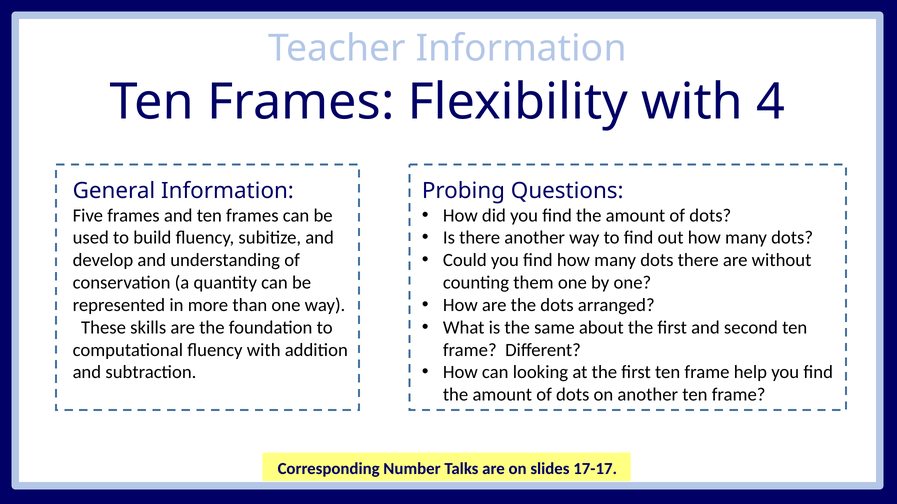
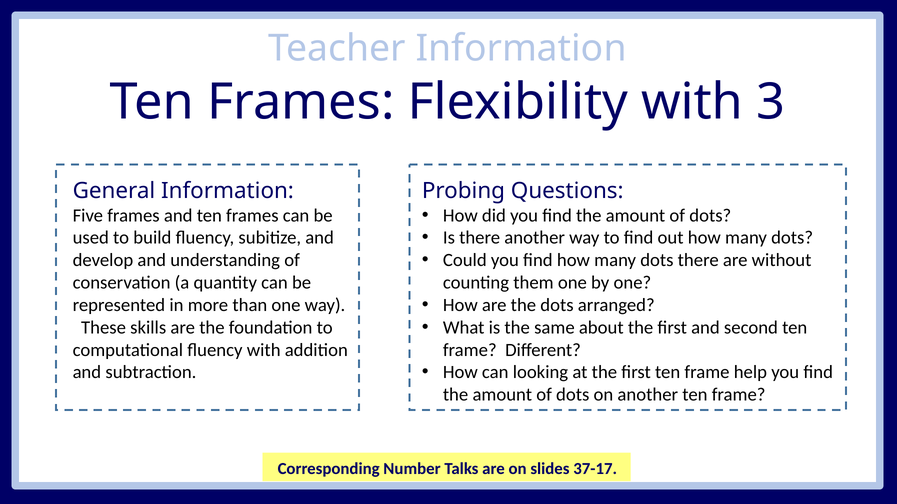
4: 4 -> 3 (771, 102)
17-17: 17-17 -> 37-17 (595, 469)
